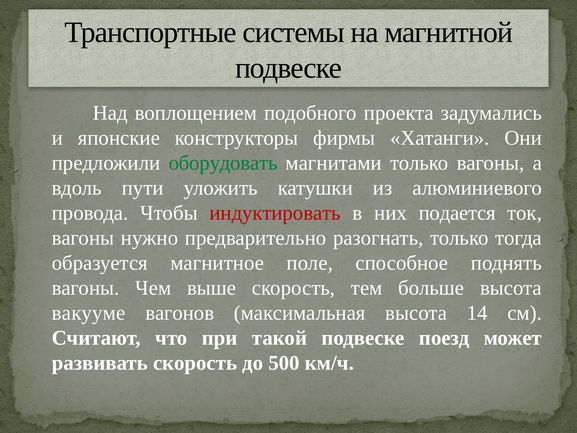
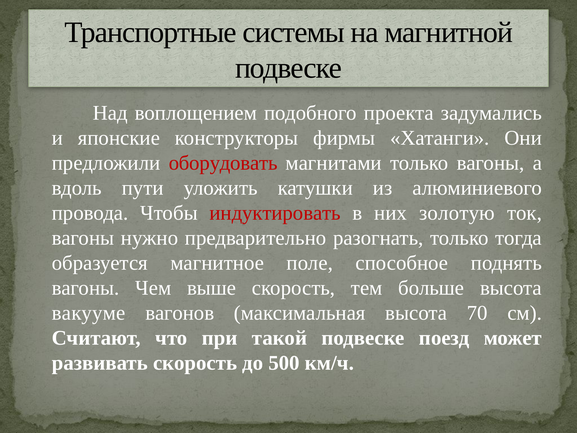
оборудовать colour: green -> red (223, 163)
подается: подается -> золотую (457, 213)
14: 14 -> 70 (477, 313)
